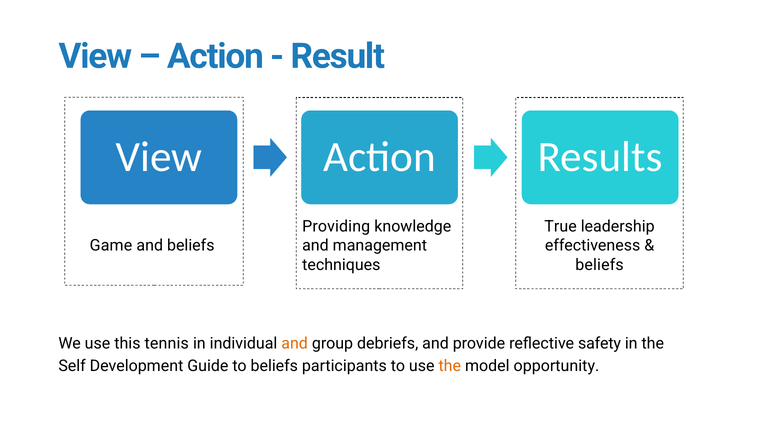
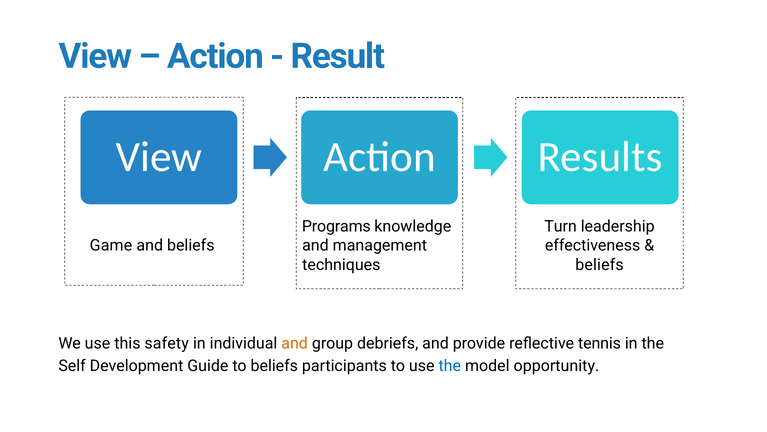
Providing: Providing -> Programs (336, 226)
True: True -> Turn (561, 226)
tennis: tennis -> safety (167, 343)
safety: safety -> tennis (600, 343)
the colour: orange -> blue (450, 365)
